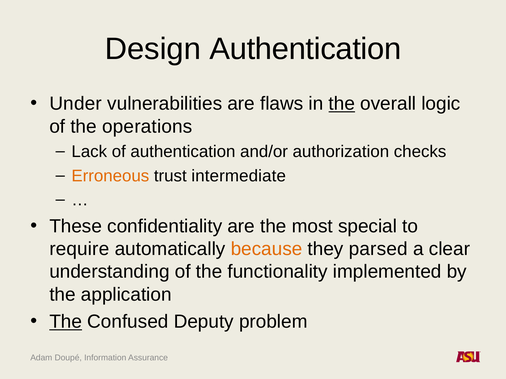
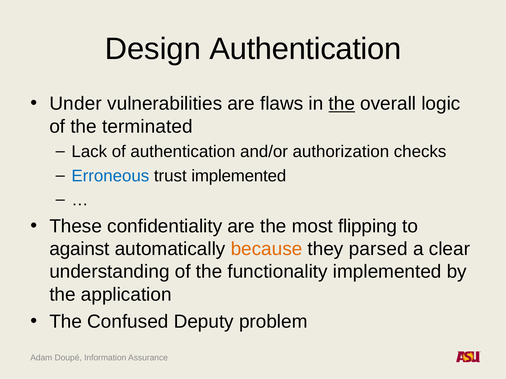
operations: operations -> terminated (147, 127)
Erroneous colour: orange -> blue (110, 176)
trust intermediate: intermediate -> implemented (239, 176)
special: special -> flipping (368, 226)
require: require -> against (79, 249)
The underline: present -> none (66, 322)
